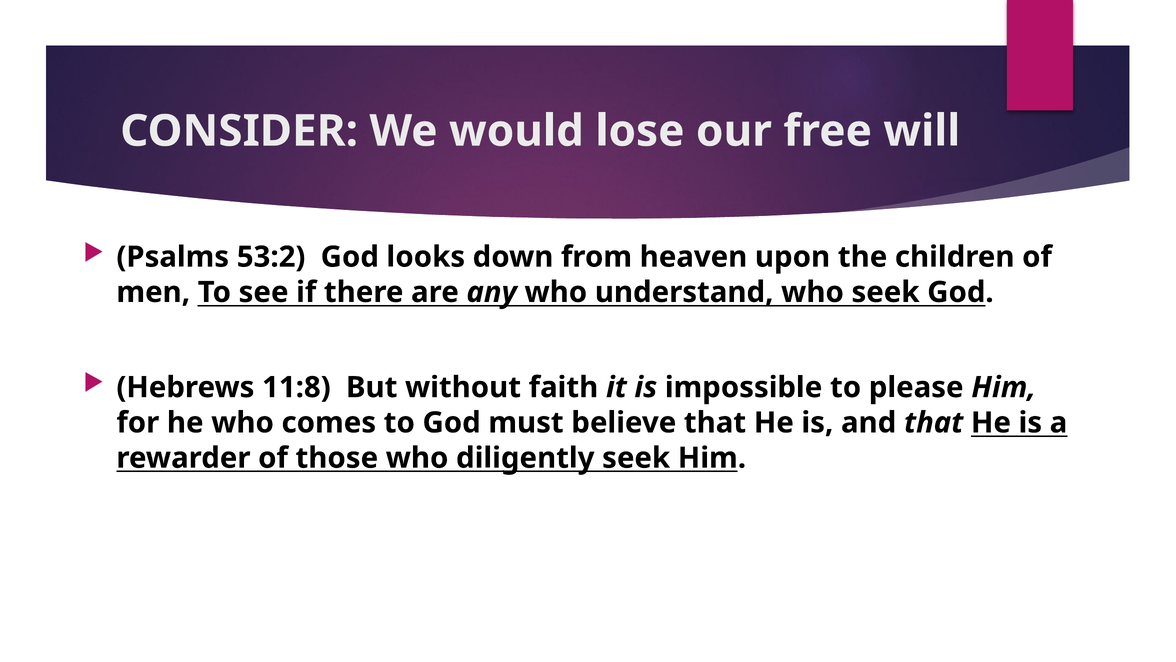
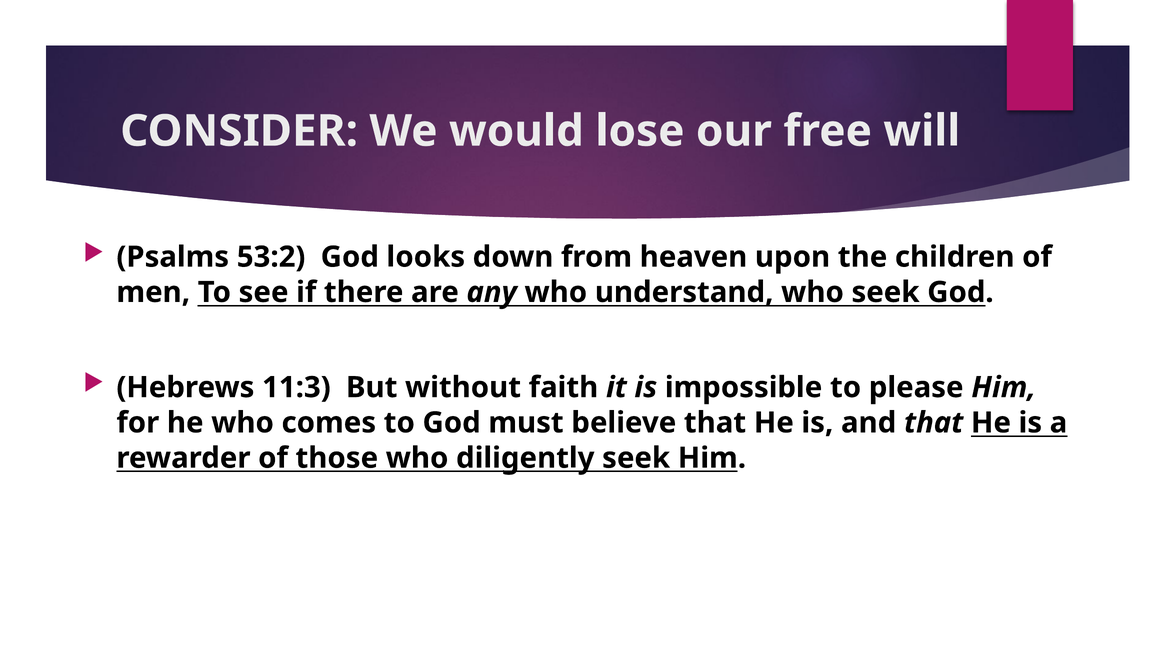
11:8: 11:8 -> 11:3 (296, 387)
